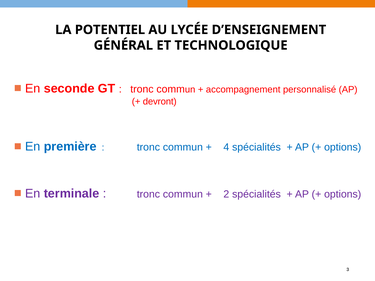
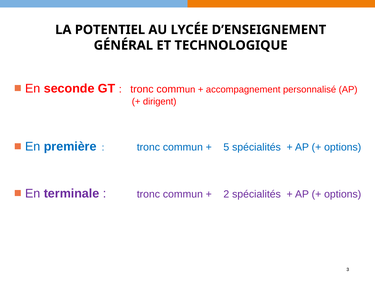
devront: devront -> dirigent (160, 102)
4: 4 -> 5 (226, 147)
